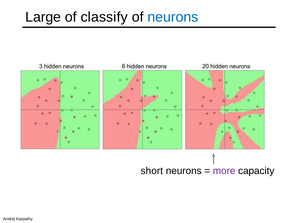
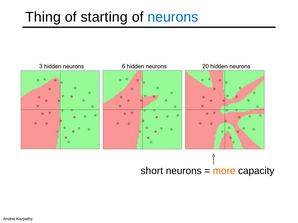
Large: Large -> Thing (43, 17)
classify: classify -> starting (104, 17)
more colour: purple -> orange (224, 171)
